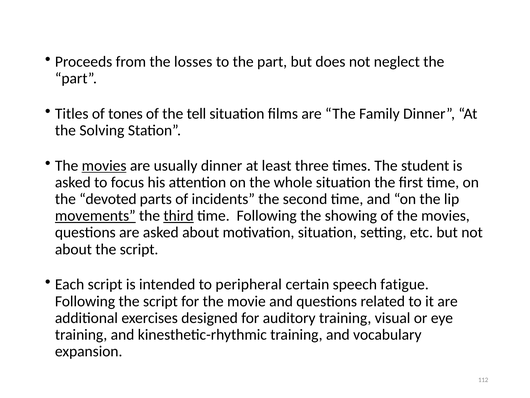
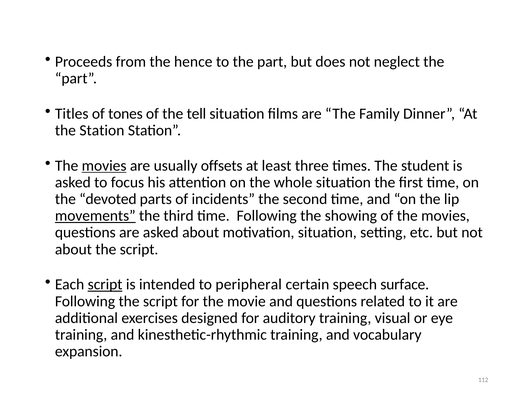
losses: losses -> hence (193, 62)
the Solving: Solving -> Station (102, 130)
usually dinner: dinner -> offsets (222, 165)
third underline: present -> none (179, 216)
script underline: none -> present (105, 284)
fatigue: fatigue -> surface (405, 284)
